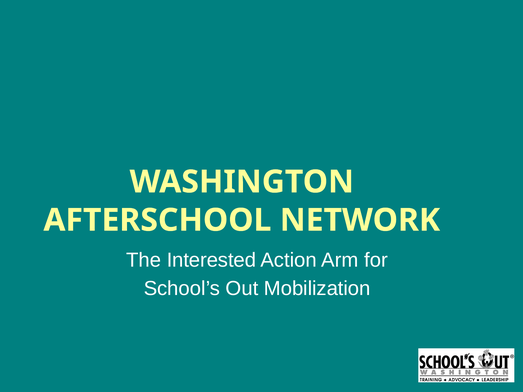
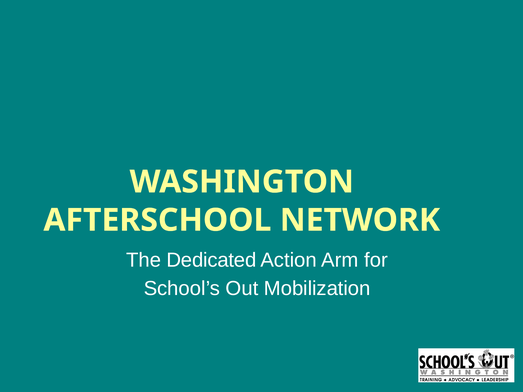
Interested: Interested -> Dedicated (211, 260)
